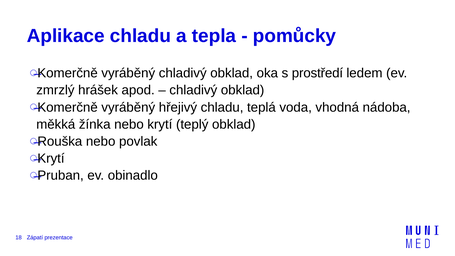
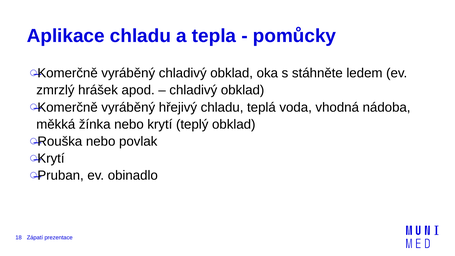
prostředí: prostředí -> stáhněte (317, 73)
